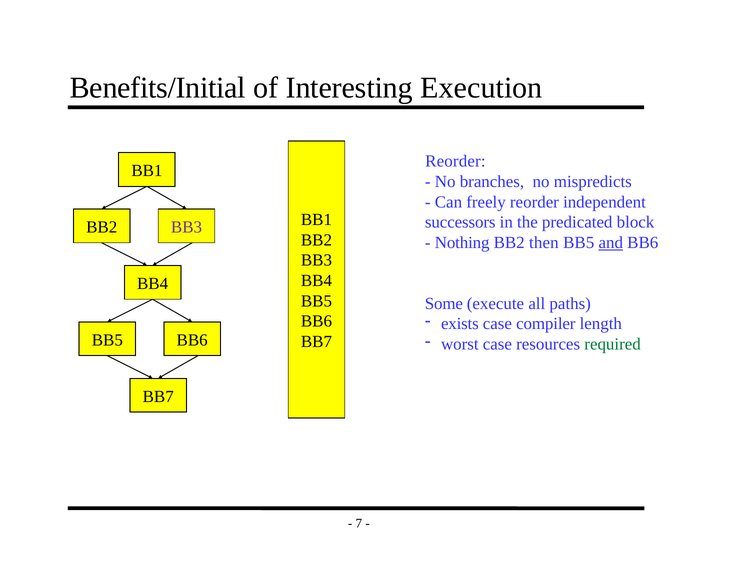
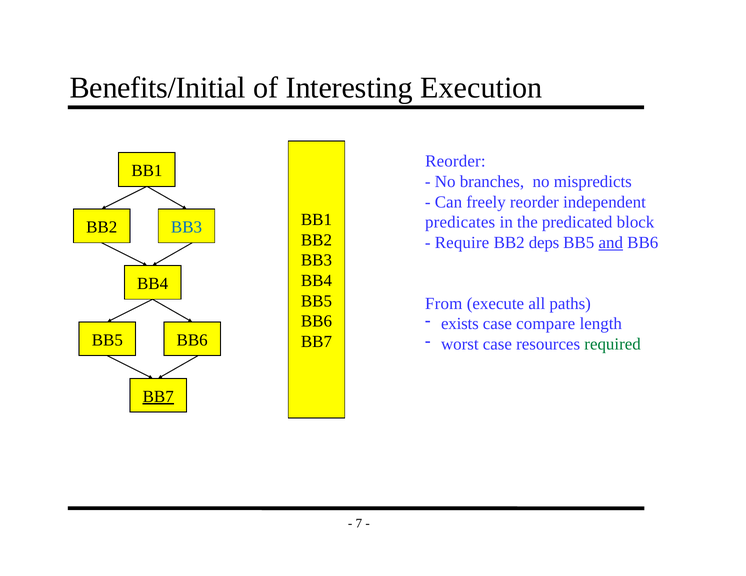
successors: successors -> predicates (460, 222)
BB3 colour: purple -> blue (186, 227)
Nothing: Nothing -> Require (462, 243)
then: then -> deps (544, 243)
Some: Some -> From (444, 304)
compiler: compiler -> compare (546, 324)
BB7 underline: none -> present (158, 397)
